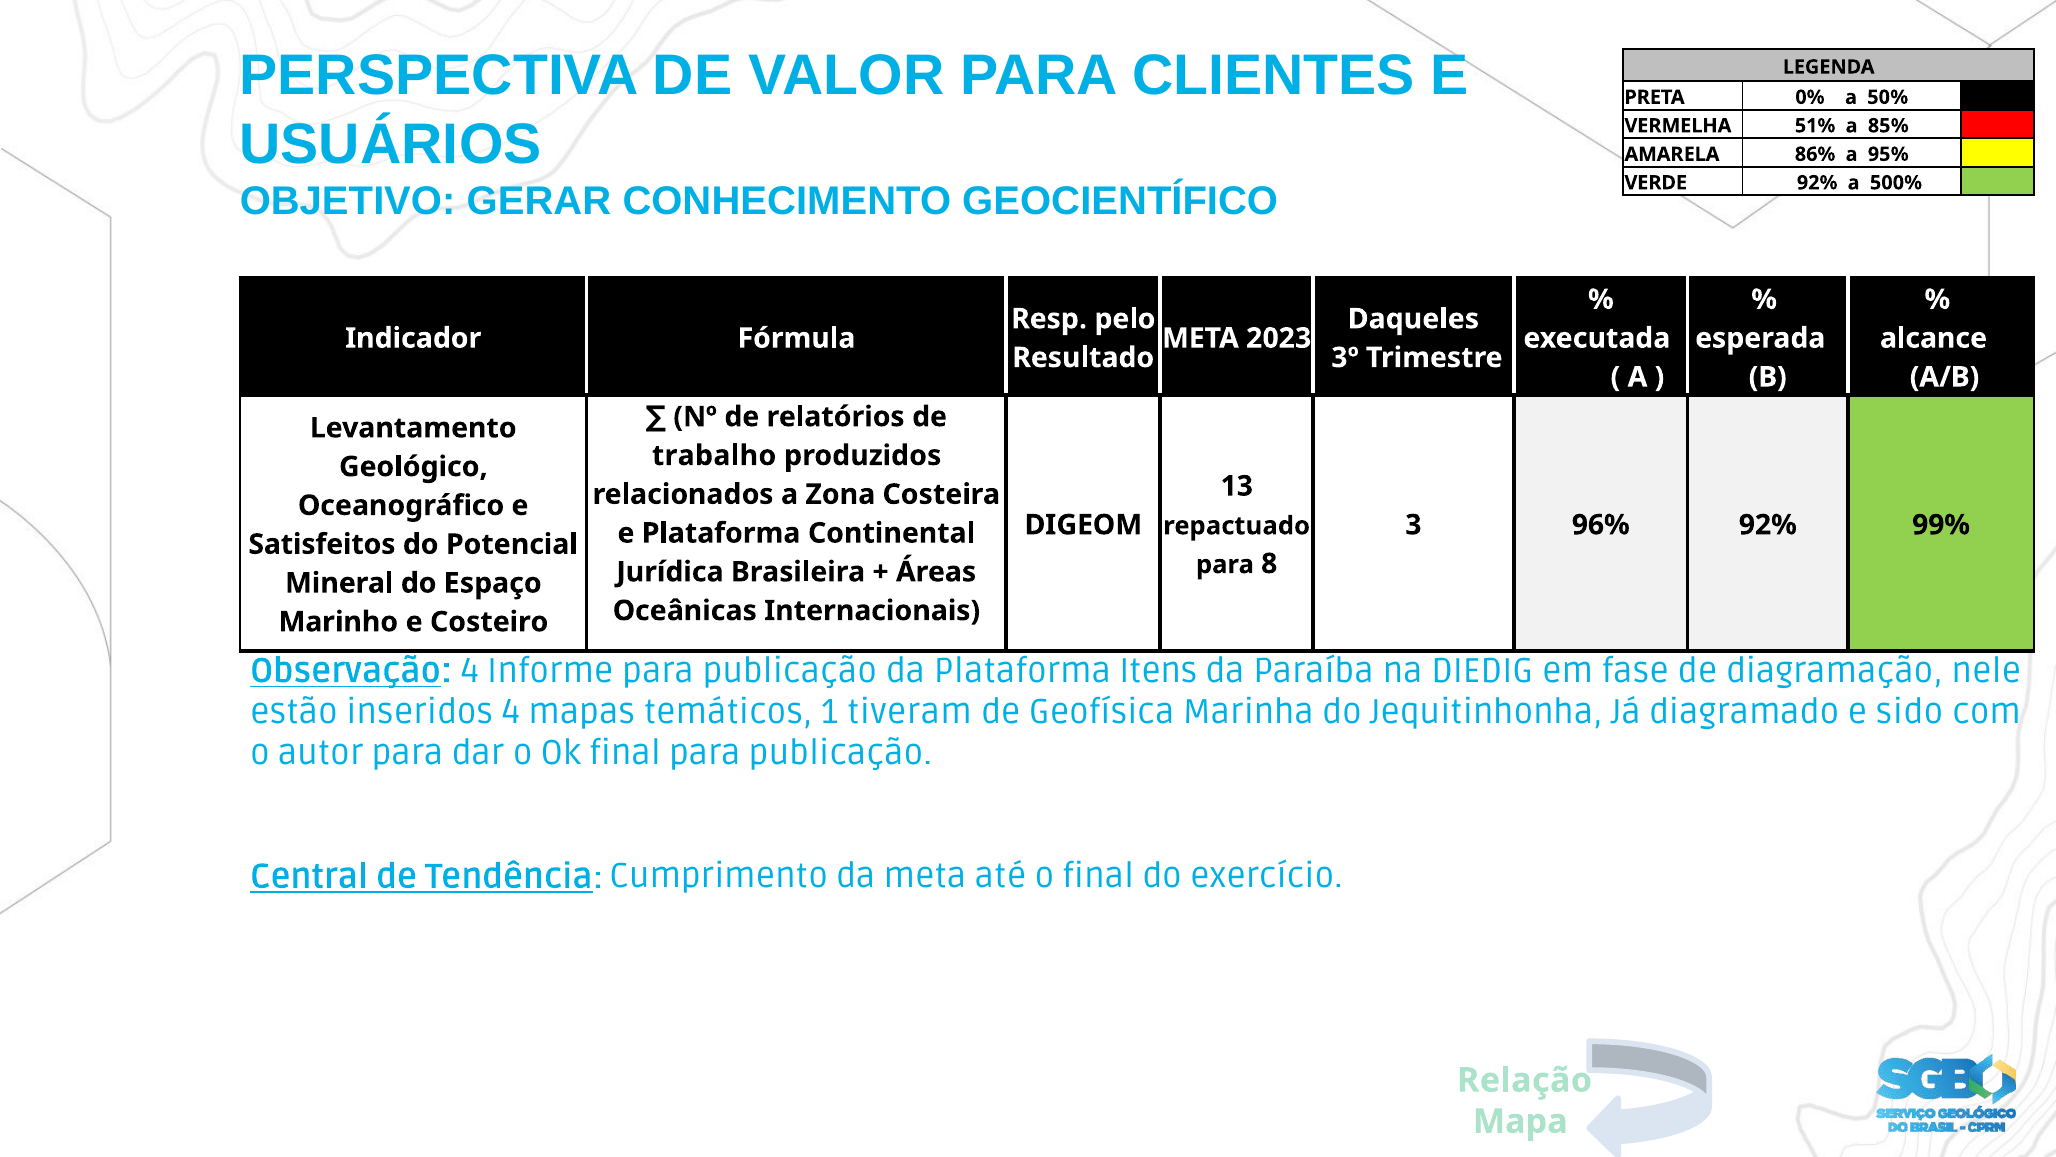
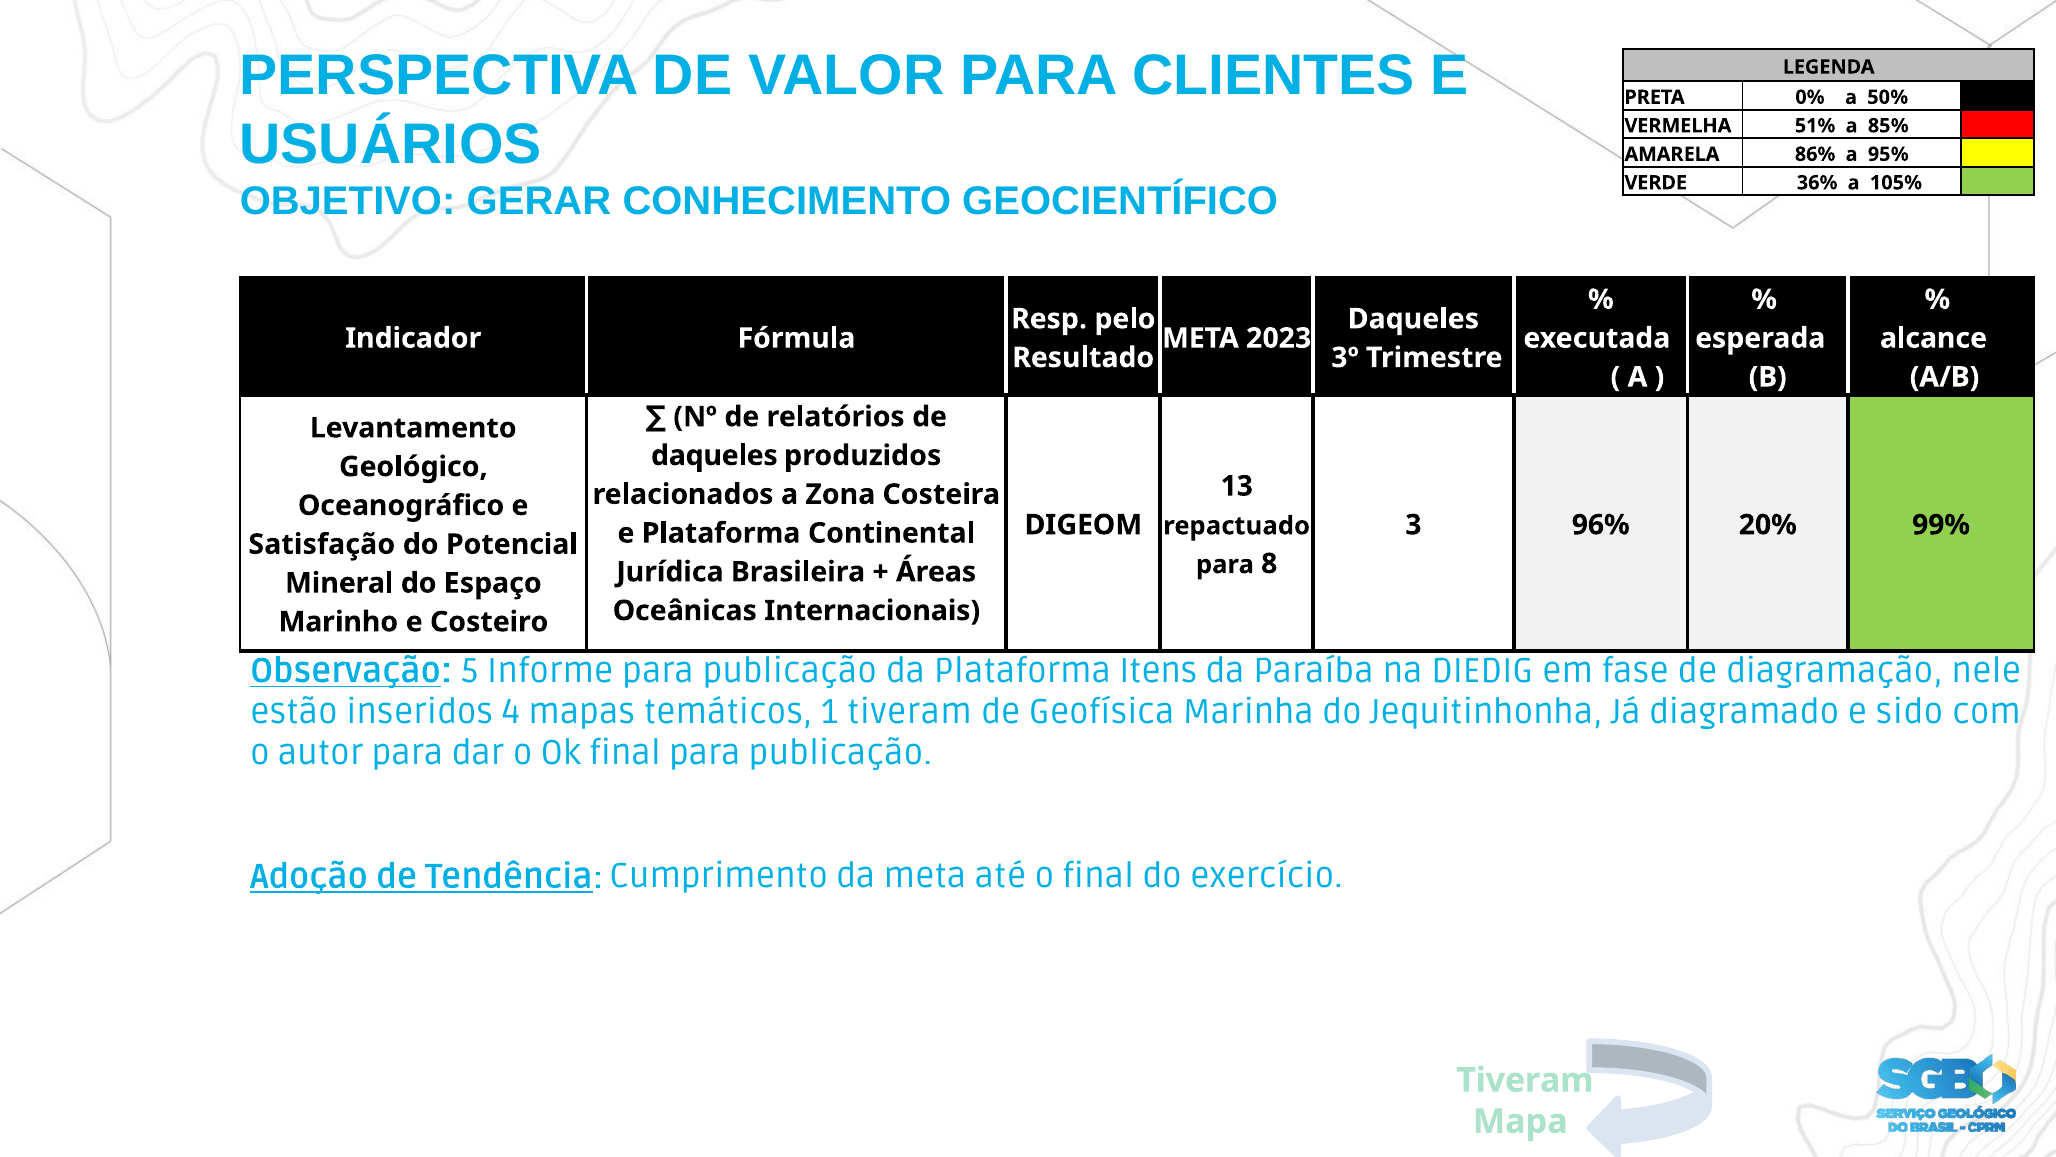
VERDE 92%: 92% -> 36% (1817, 183)
500%: 500% -> 105% (1896, 183)
trabalho: trabalho -> daqueles (714, 455)
96% 92%: 92% -> 20% (1768, 525)
Satisfeitos: Satisfeitos -> Satisfação (322, 544)
Observação 4: 4 -> 5 (470, 670)
Central: Central -> Adoção (309, 876)
Relação: Relação -> Tiveram (1525, 1080)
